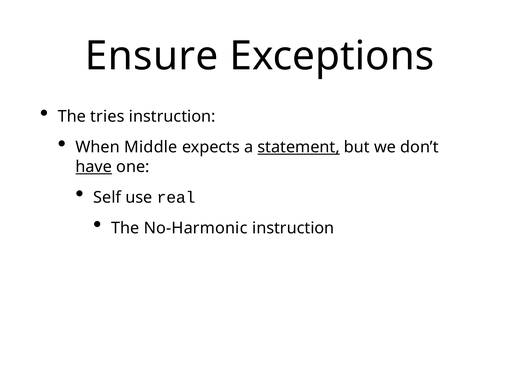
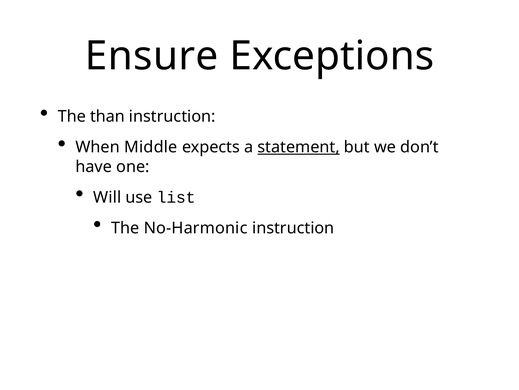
tries: tries -> than (108, 116)
have underline: present -> none (94, 166)
Self: Self -> Will (107, 197)
real: real -> list (176, 197)
